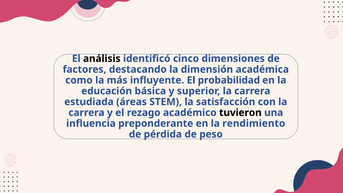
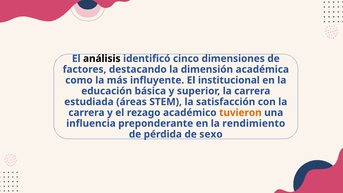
probabilidad: probabilidad -> institucional (229, 80)
tuvieron colour: black -> orange (240, 113)
peso: peso -> sexo (211, 134)
